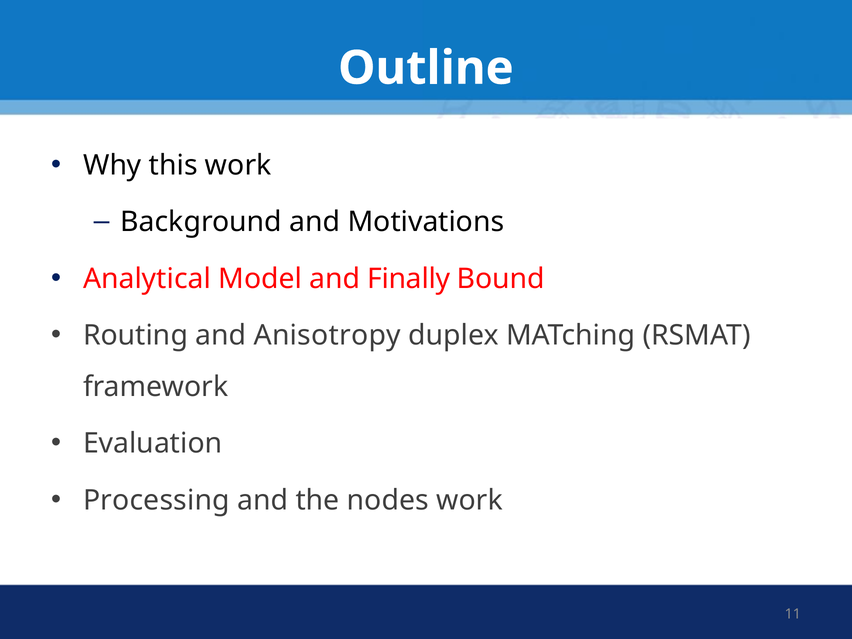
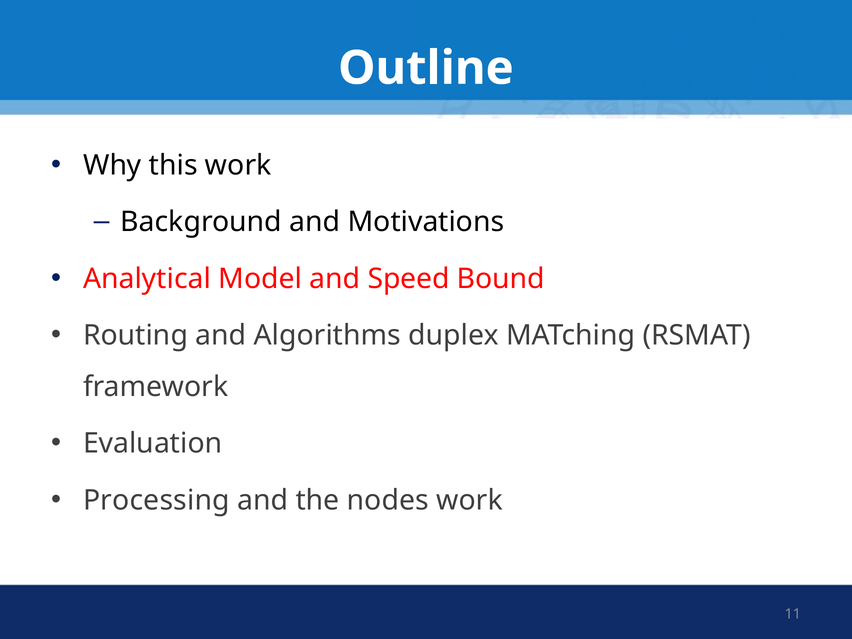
Finally: Finally -> Speed (409, 279)
Anisotropy: Anisotropy -> Algorithms (327, 336)
